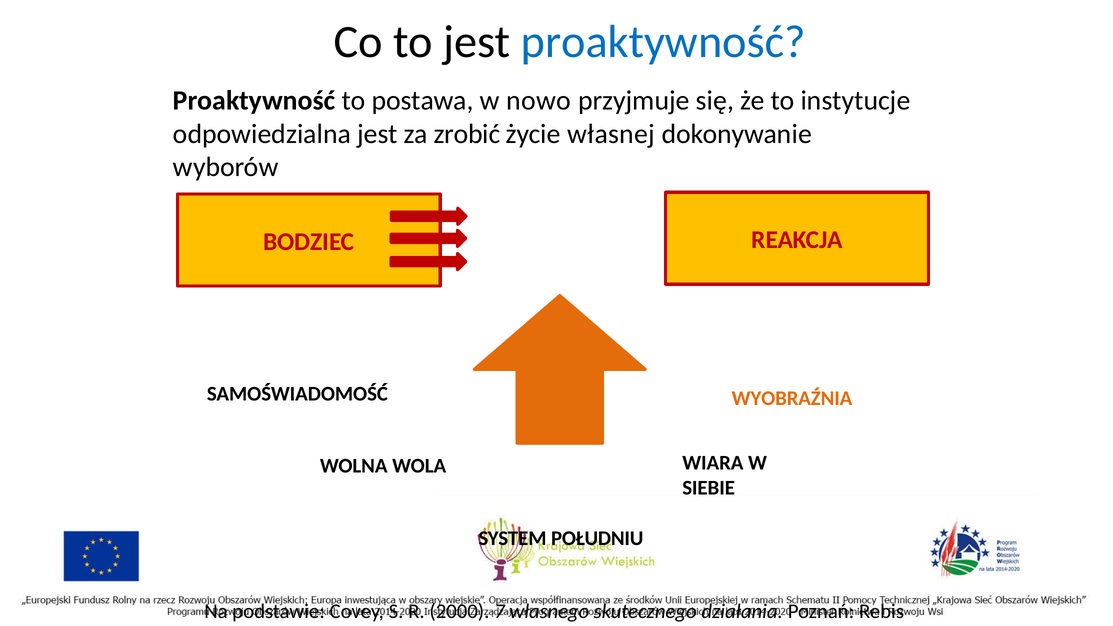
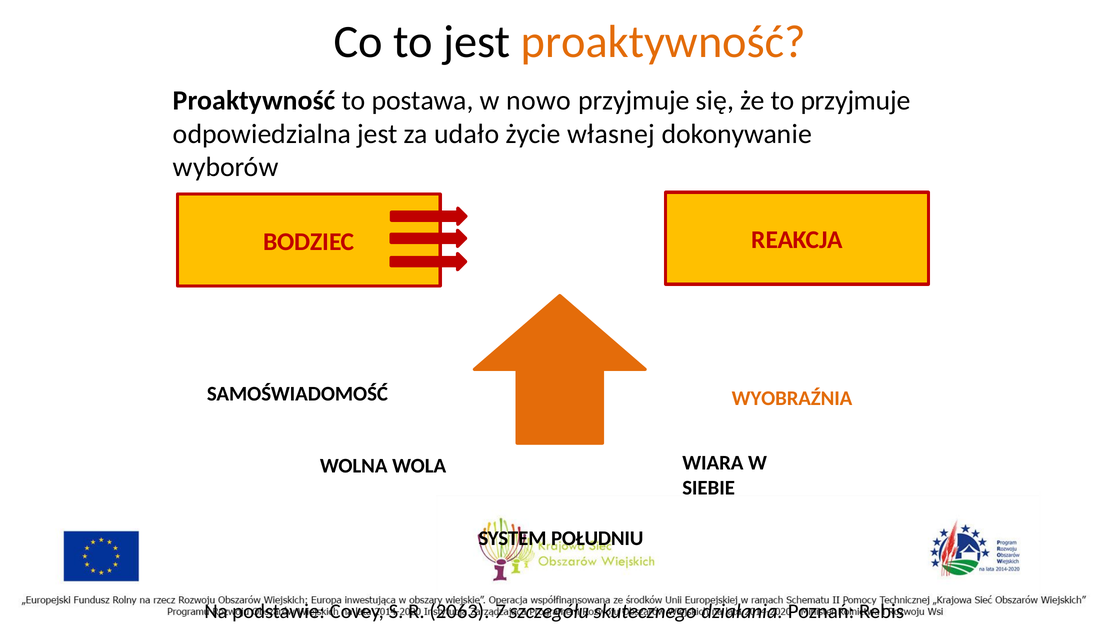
proaktywność colour: blue -> orange (663, 42)
to instytucje: instytucje -> przyjmuje (856, 100)
zrobić: zrobić -> udało (467, 134)
2000: 2000 -> 2063 (459, 611)
własnego: własnego -> szczegółu (549, 611)
